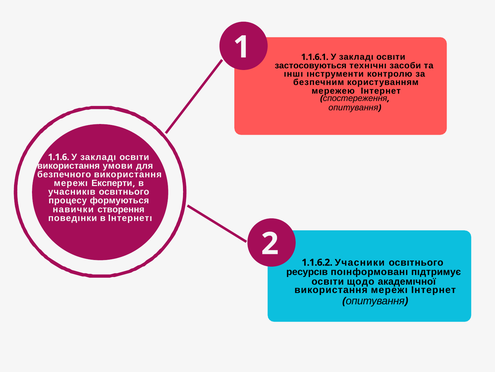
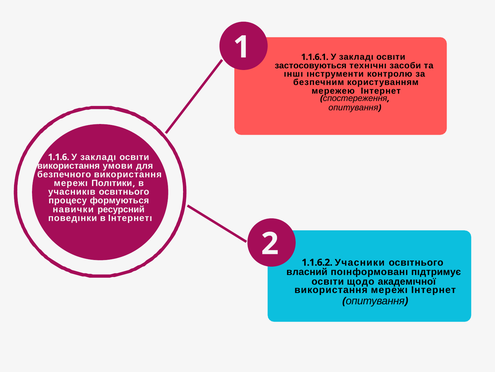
Експерти: Експерти -> Полıтики (112, 183)
створення: створення -> ресурсний (121, 209)
ресурсıв: ресурсıв -> власний (307, 272)
